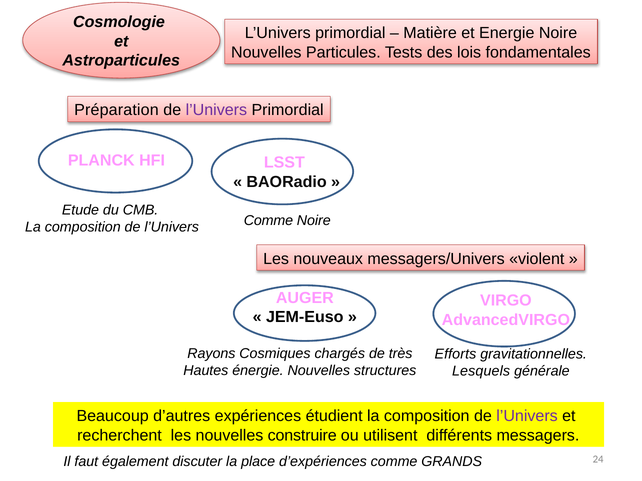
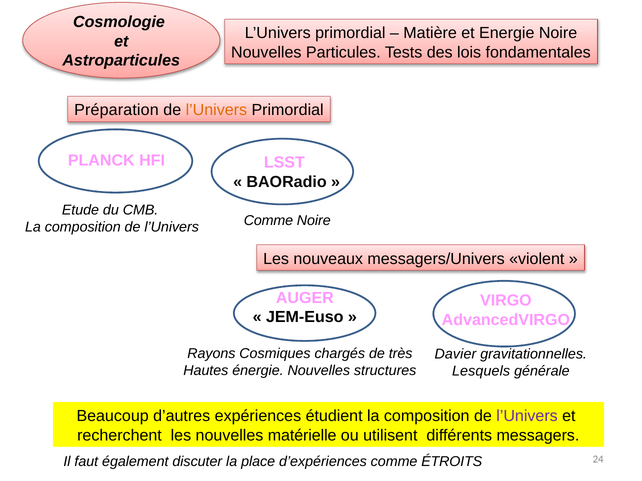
l’Univers colour: purple -> orange (216, 110)
Efforts: Efforts -> Davier (455, 355)
construire: construire -> matérielle (302, 436)
GRANDS: GRANDS -> ÉTROITS (452, 462)
